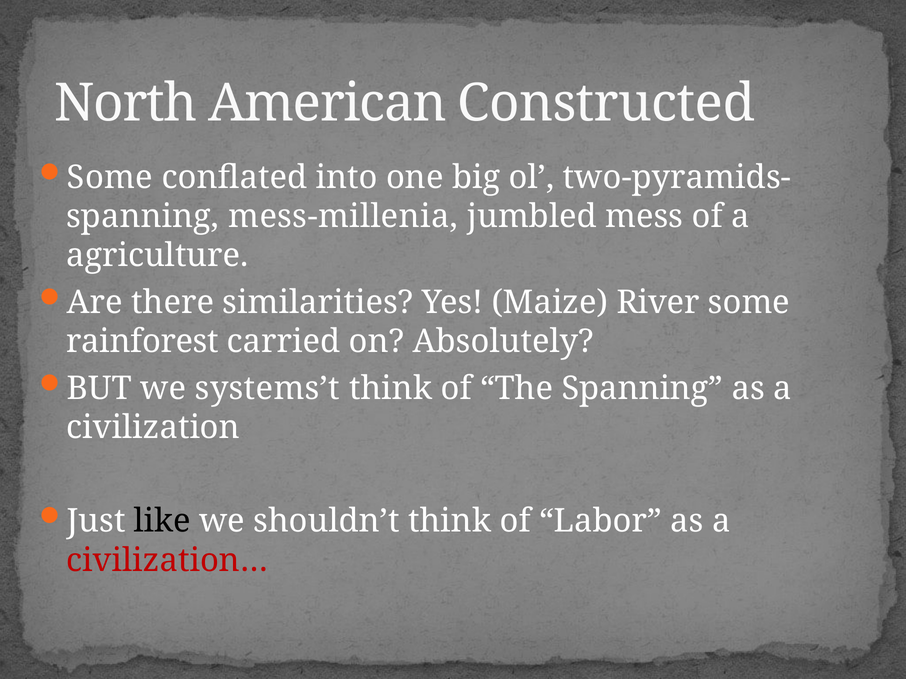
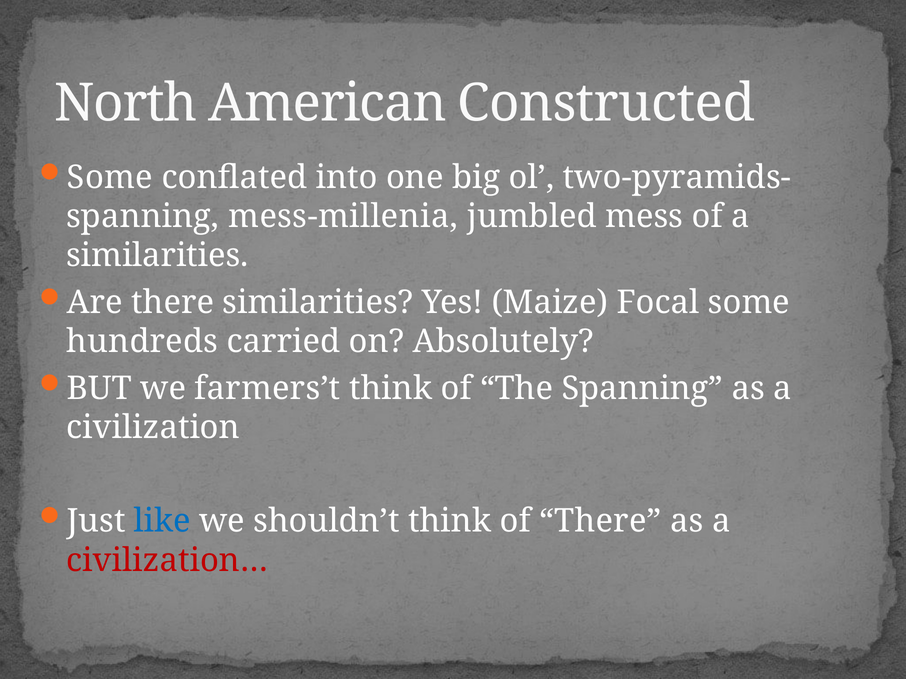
agriculture: agriculture -> similarities (157, 256)
River: River -> Focal (658, 303)
rainforest: rainforest -> hundreds (142, 342)
systems’t: systems’t -> farmers’t (267, 389)
like colour: black -> blue (162, 521)
of Labor: Labor -> There (600, 521)
